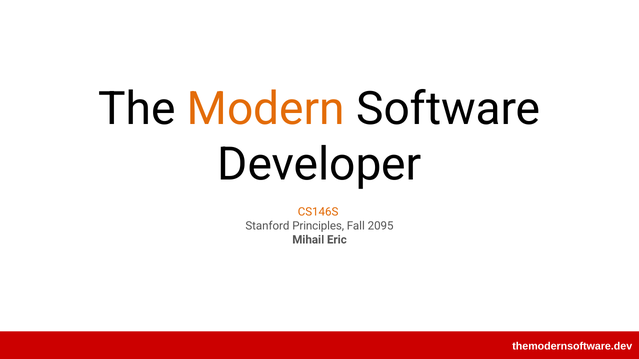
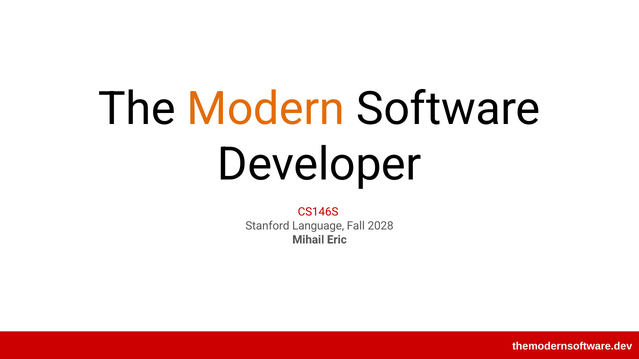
CS146S colour: orange -> red (318, 212)
Principles: Principles -> Language (318, 226)
2095: 2095 -> 2028 (381, 226)
